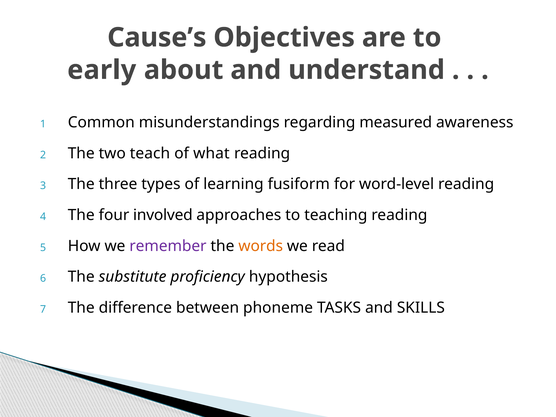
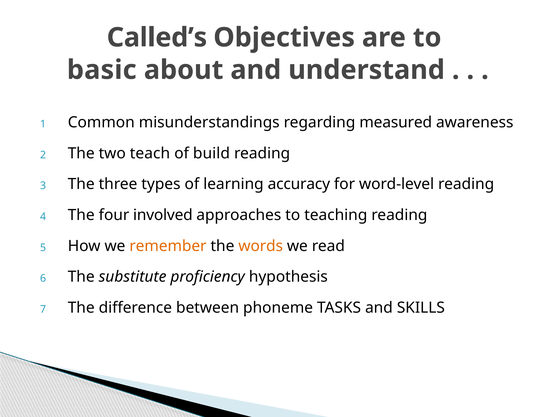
Cause’s: Cause’s -> Called’s (157, 38)
early: early -> basic (102, 70)
what: what -> build (211, 153)
fusiform: fusiform -> accuracy (299, 184)
remember colour: purple -> orange (168, 246)
